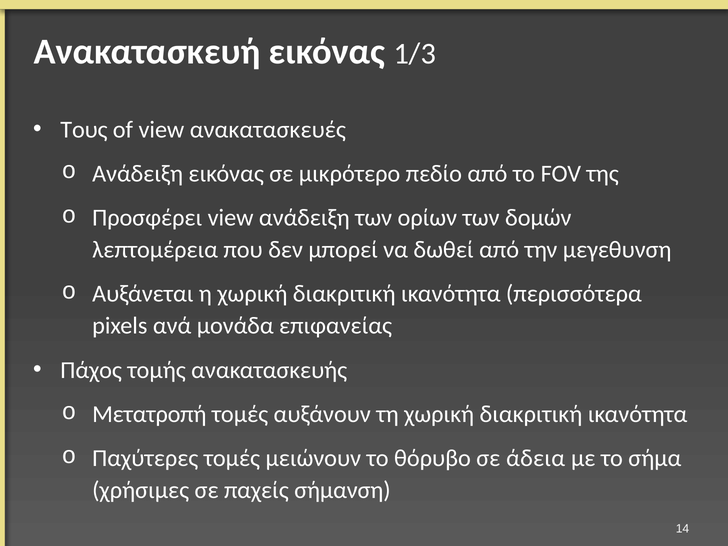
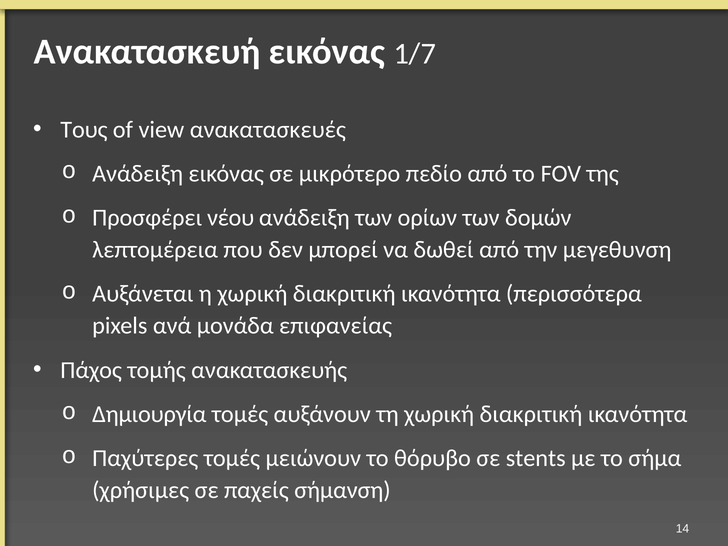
1/3: 1/3 -> 1/7 (415, 54)
Προσφέρει view: view -> νέου (231, 218)
Μετατροπή: Μετατροπή -> Δημιουργία (149, 414)
άδεια: άδεια -> stents (536, 458)
